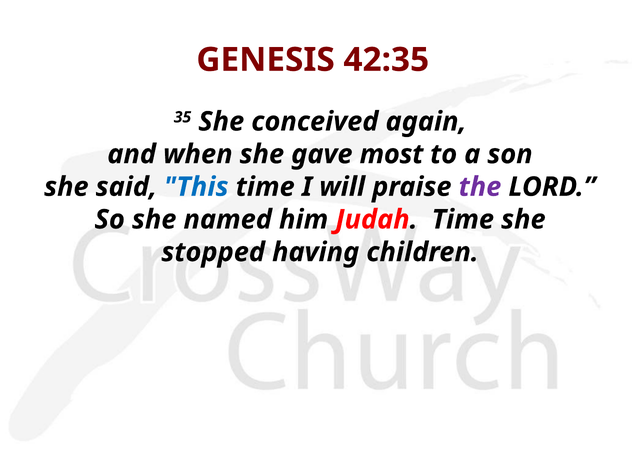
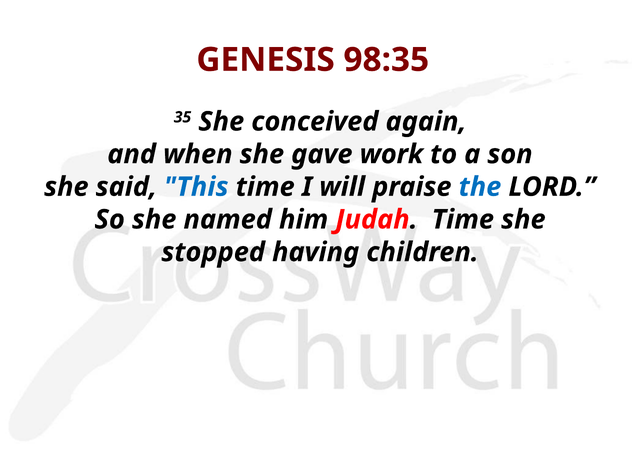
42:35: 42:35 -> 98:35 (386, 60)
most: most -> work (391, 154)
the colour: purple -> blue (480, 187)
